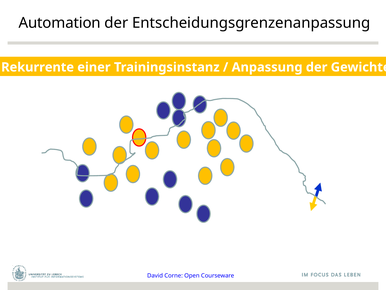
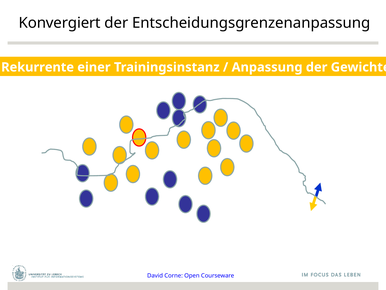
Automation: Automation -> Konvergiert (60, 23)
